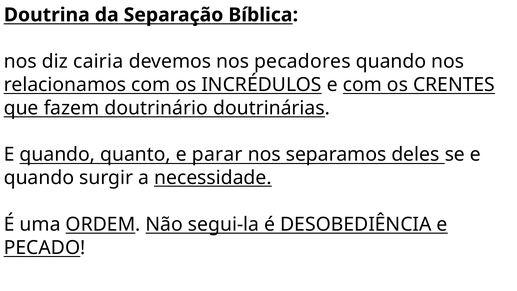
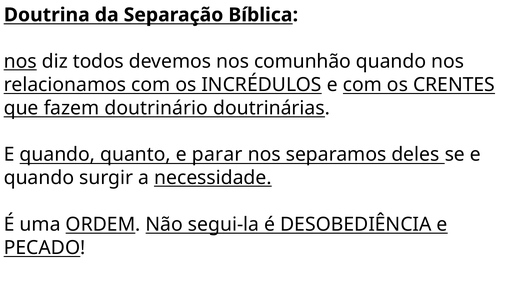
nos underline: none -> present (20, 61)
cairia: cairia -> todos (98, 61)
pecadores: pecadores -> comunhão (303, 61)
